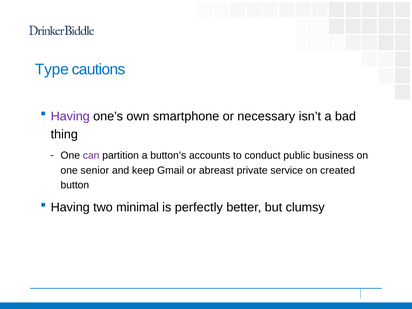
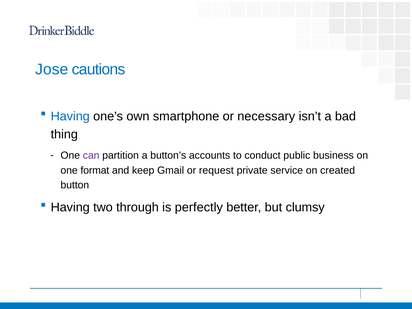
Type: Type -> Jose (52, 69)
Having colour: purple -> blue (70, 116)
senior: senior -> format (95, 170)
abreast: abreast -> request (216, 170)
minimal: minimal -> through (138, 207)
